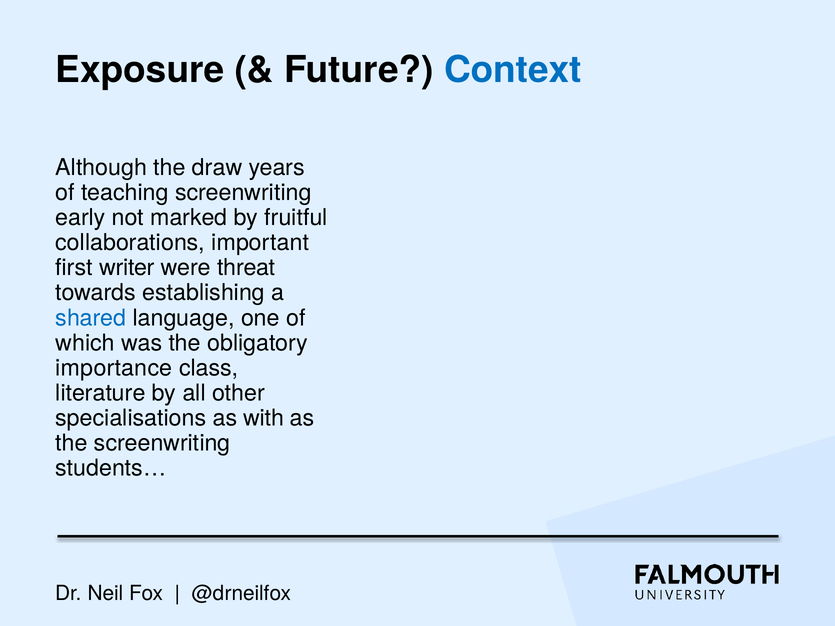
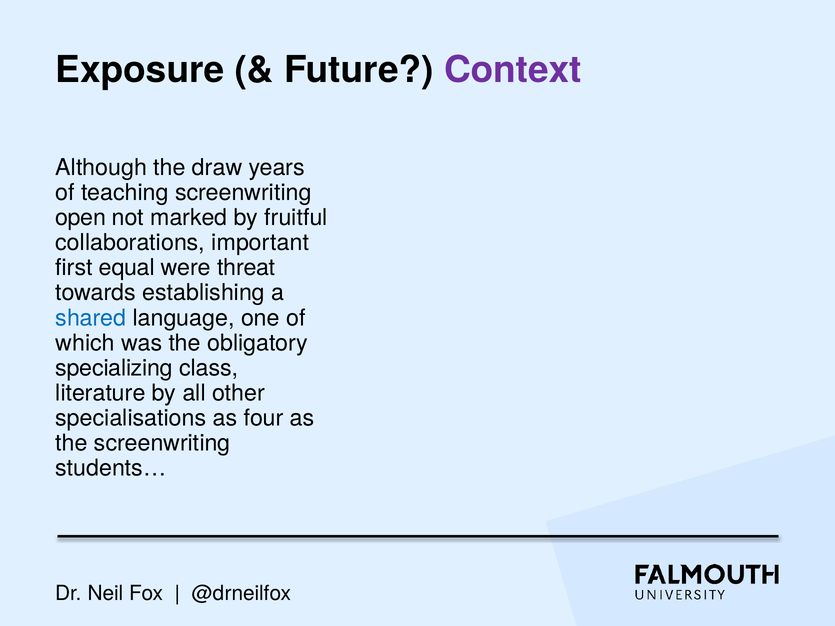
Context colour: blue -> purple (513, 70)
early: early -> open (80, 218)
writer: writer -> equal (127, 268)
importance: importance -> specializing (114, 368)
with: with -> four (264, 418)
